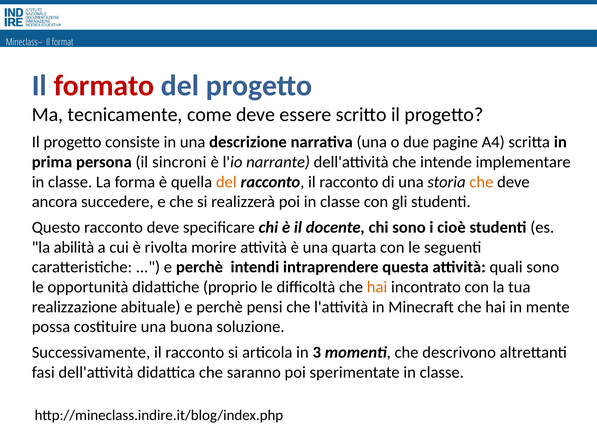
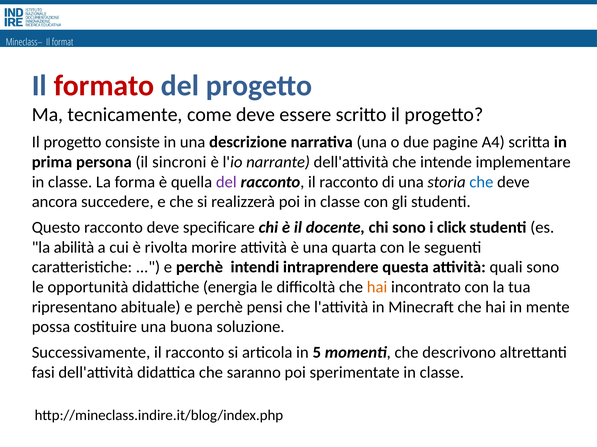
del colour: orange -> purple (226, 182)
che colour: orange -> blue (481, 182)
cioè: cioè -> click (452, 228)
proprio: proprio -> energia (230, 288)
realizzazione: realizzazione -> ripresentano (74, 307)
3: 3 -> 5 (317, 353)
